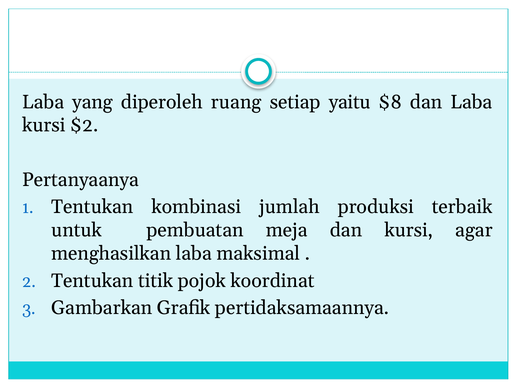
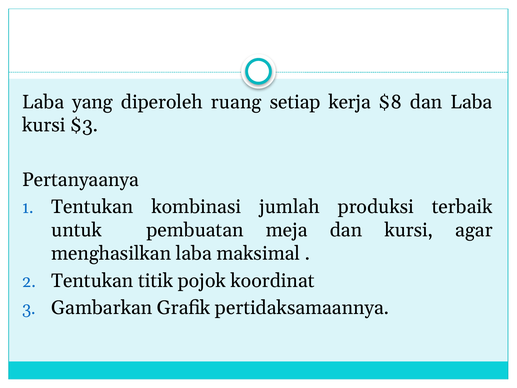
yaitu: yaitu -> kerja (350, 102)
$2: $2 -> $3 (84, 125)
